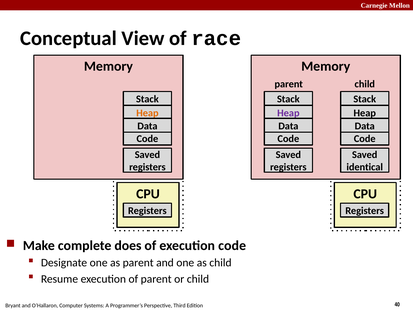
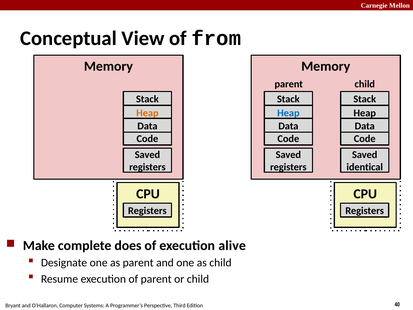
race: race -> from (216, 38)
Heap colour: purple -> blue (288, 113)
execution code: code -> alive (232, 245)
